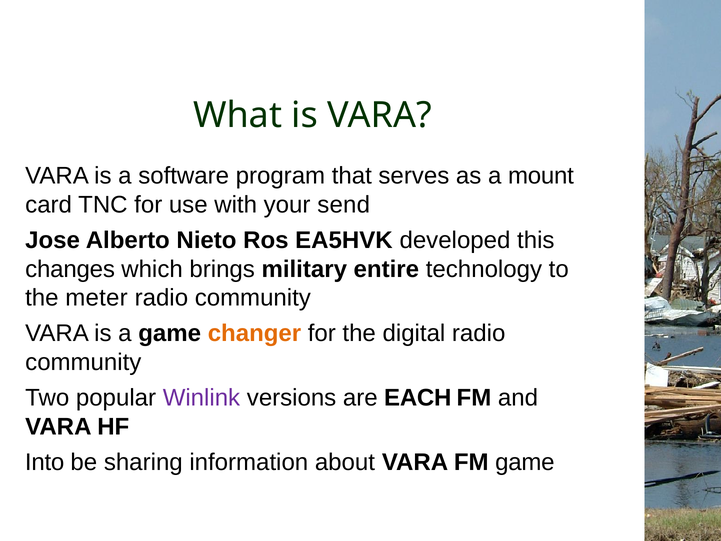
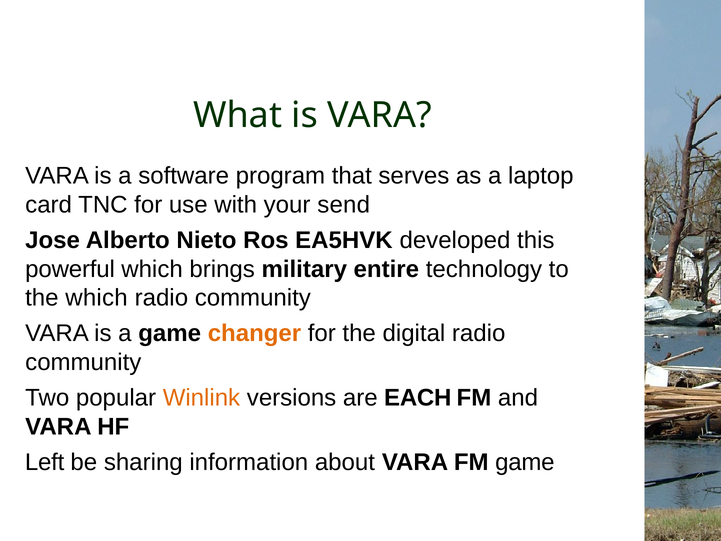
mount: mount -> laptop (541, 176)
changes: changes -> powerful (70, 269)
the meter: meter -> which (96, 298)
Winlink colour: purple -> orange (201, 398)
Into: Into -> Left (45, 462)
